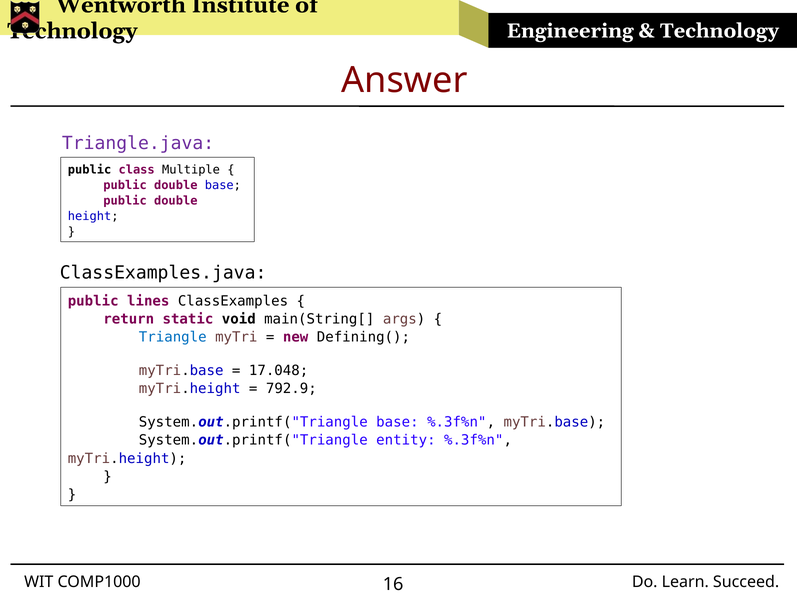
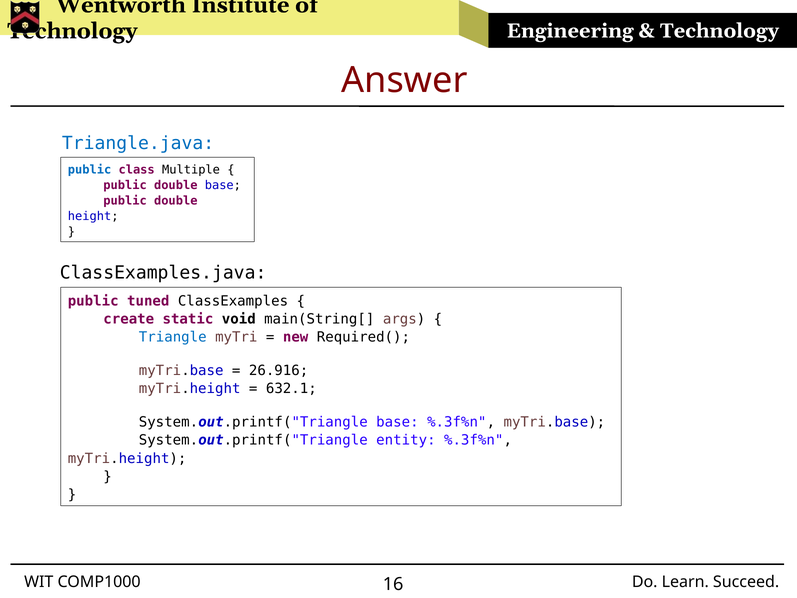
Triangle.java colour: purple -> blue (138, 143)
public colour: black -> blue (90, 170)
lines: lines -> tuned (148, 301)
return: return -> create (129, 319)
Defining(: Defining( -> Required( (363, 337)
17.048: 17.048 -> 26.916 (279, 370)
792.9: 792.9 -> 632.1 (291, 389)
